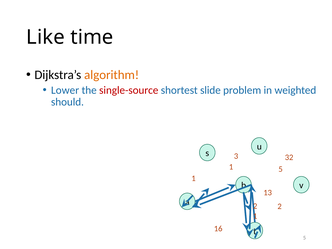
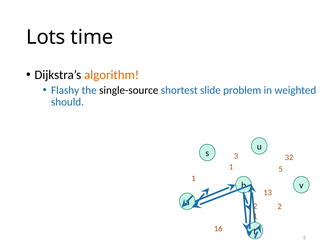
Like: Like -> Lots (46, 37)
Lower: Lower -> Flashy (65, 90)
single-source colour: red -> black (129, 90)
